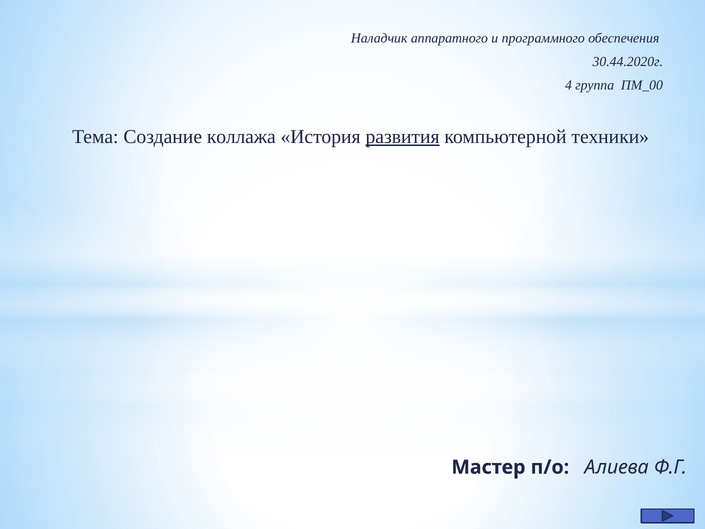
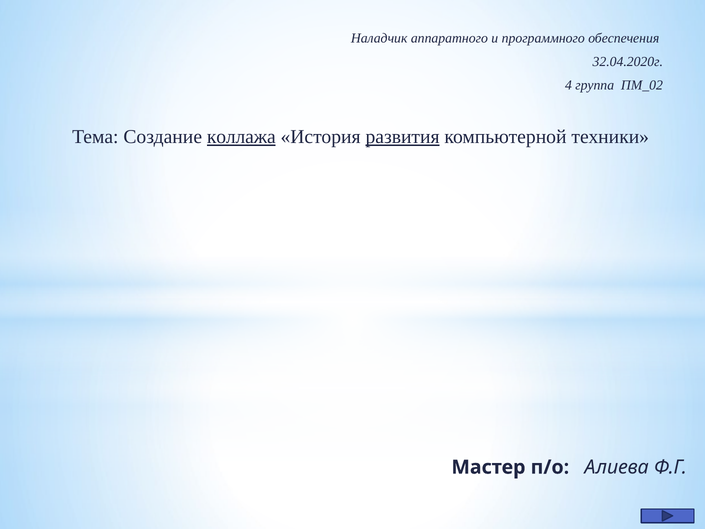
30.44.2020г: 30.44.2020г -> 32.04.2020г (628, 62)
ПМ_00: ПМ_00 -> ПМ_02 (642, 85)
коллажа underline: none -> present (241, 137)
